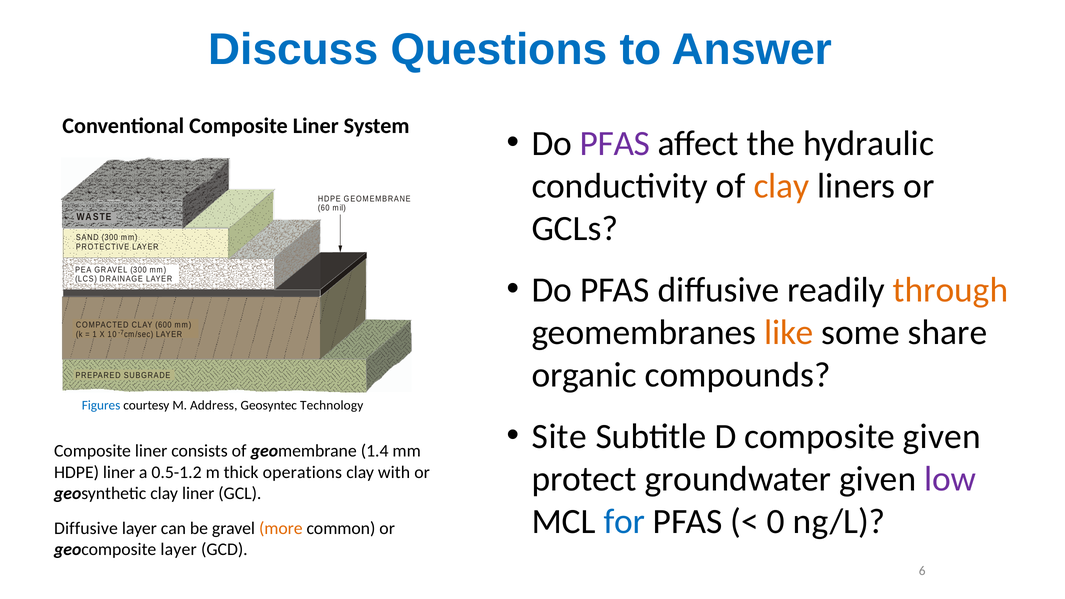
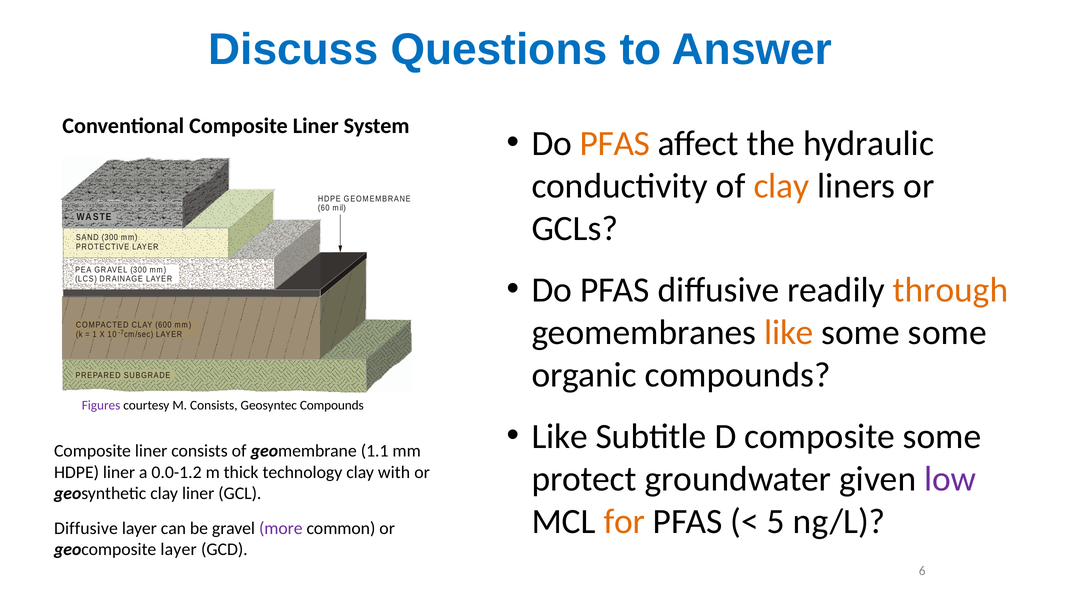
PFAS colour: purple -> orange (615, 143)
some share: share -> some (948, 333)
Figures colour: blue -> purple (101, 405)
M Address: Address -> Consists (214, 405)
Geosyntec Technology: Technology -> Compounds (332, 405)
Site: Site -> Like (560, 436)
composite given: given -> some (942, 436)
1.4: 1.4 -> 1.1 (375, 451)
0.5-1.2: 0.5-1.2 -> 0.0-1.2 (177, 472)
operations: operations -> technology (302, 472)
for colour: blue -> orange (624, 522)
0: 0 -> 5 (776, 522)
more colour: orange -> purple (281, 528)
